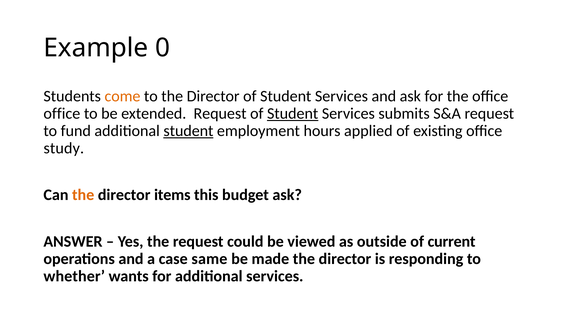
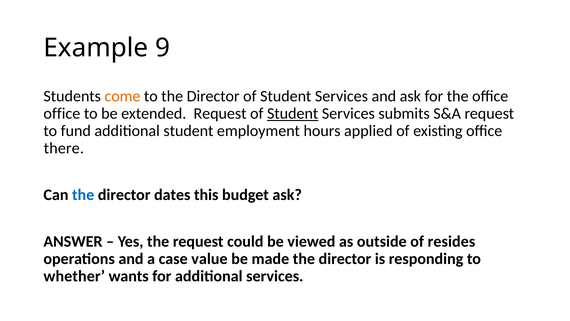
0: 0 -> 9 (163, 48)
student underline: present -> none (188, 131)
study: study -> there (64, 148)
the colour: orange -> blue (83, 195)
items: items -> dates (172, 195)
current: current -> resides (451, 241)
same: same -> value (209, 258)
